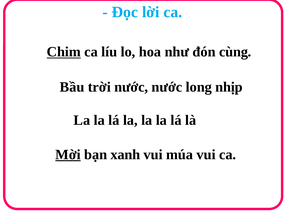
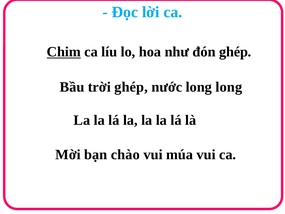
đón cùng: cùng -> ghép (235, 52)
trời nước: nước -> ghép (131, 87)
long nhịp: nhịp -> long (229, 87)
Mời underline: present -> none (68, 154)
xanh: xanh -> chào (125, 154)
